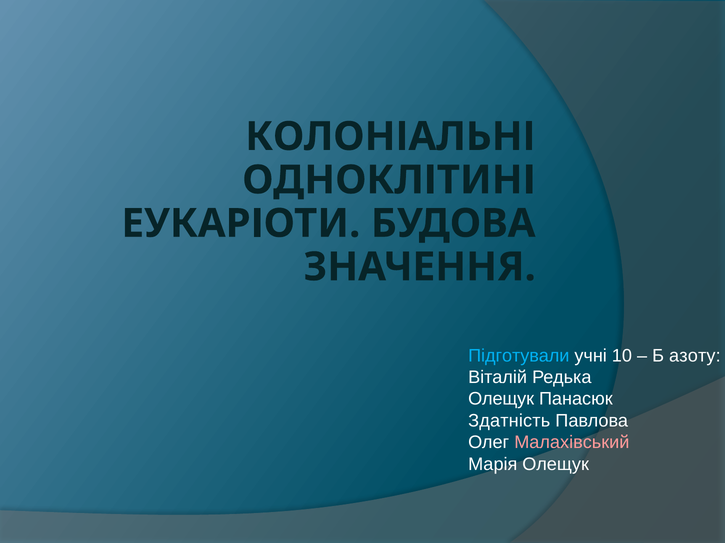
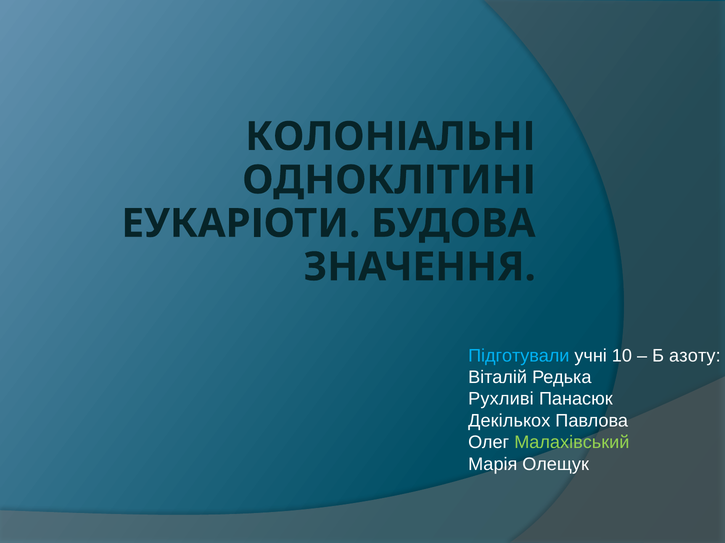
Олещук: Олещук -> Рухливі (501, 400)
Здатність: Здатність -> Декількох (509, 421)
Малахівський colour: pink -> light green (572, 443)
